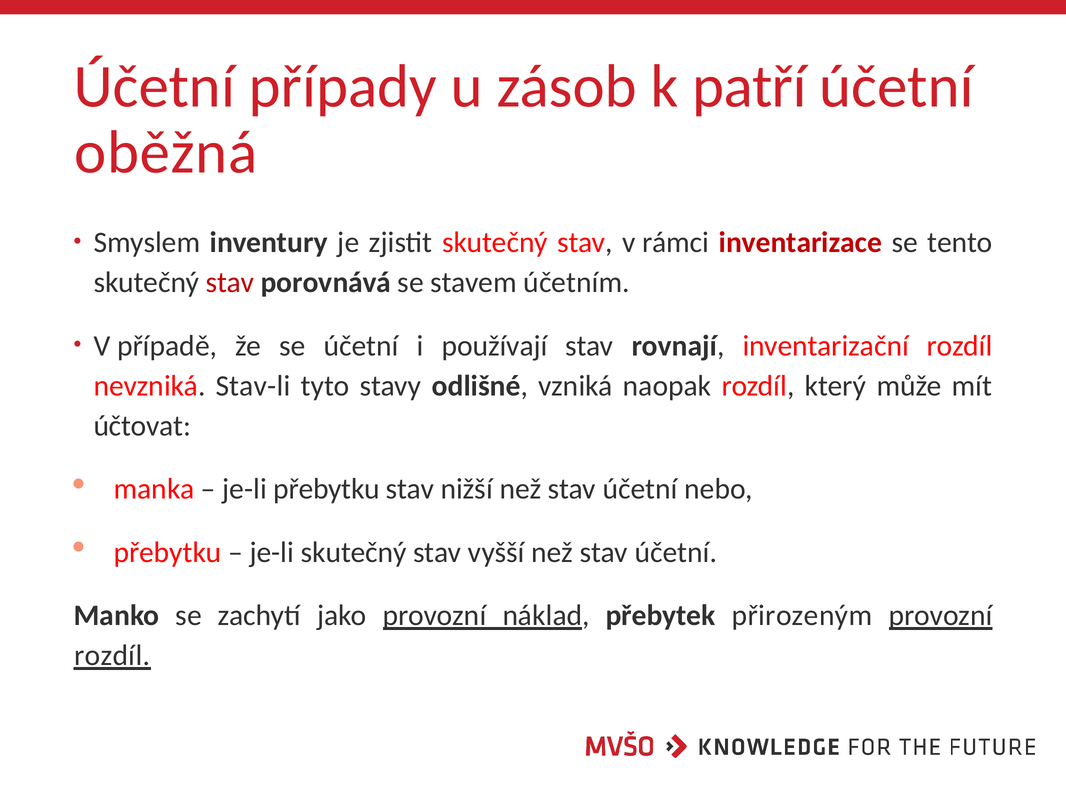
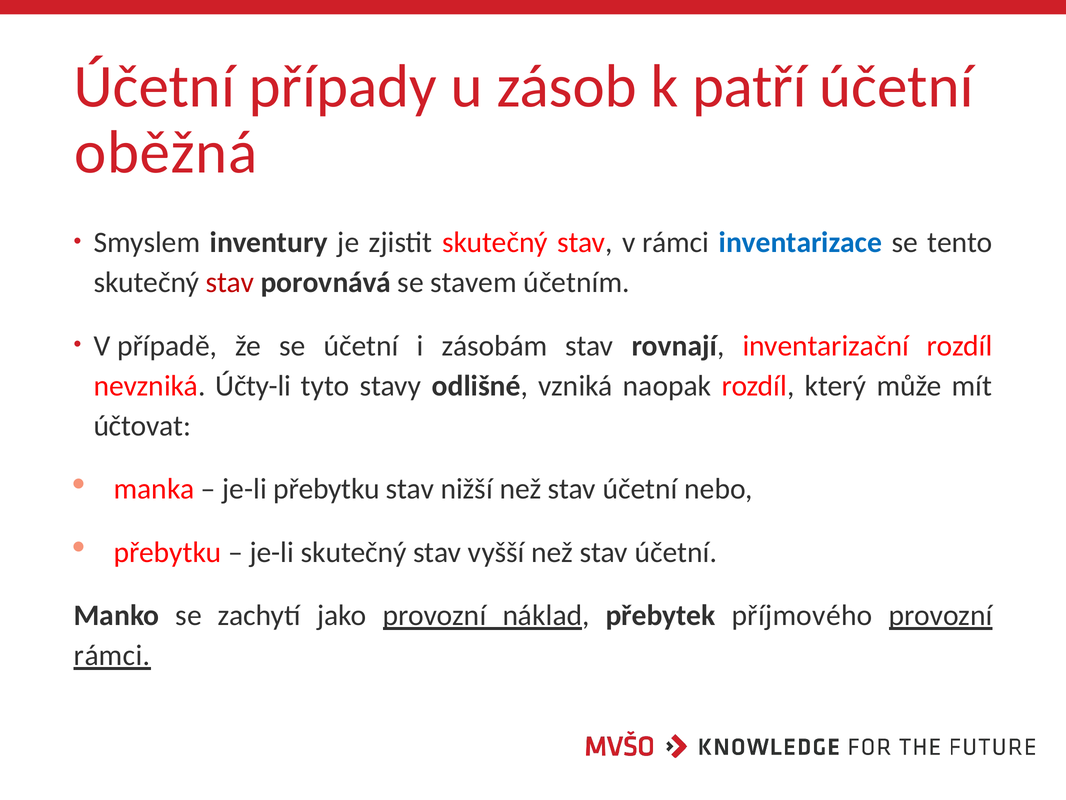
inventarizace colour: red -> blue (800, 242)
používají: používají -> zásobám (494, 346)
Stav-li: Stav-li -> Účty-li (253, 386)
přirozeným: přirozeným -> příjmového (802, 615)
rozdíl: rozdíl -> rámci (112, 655)
